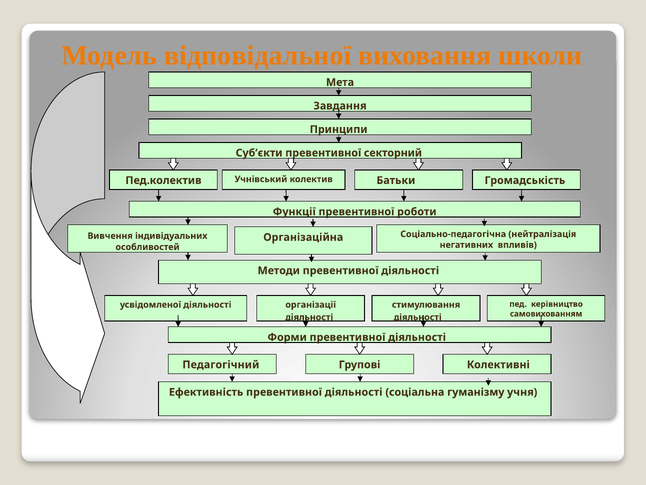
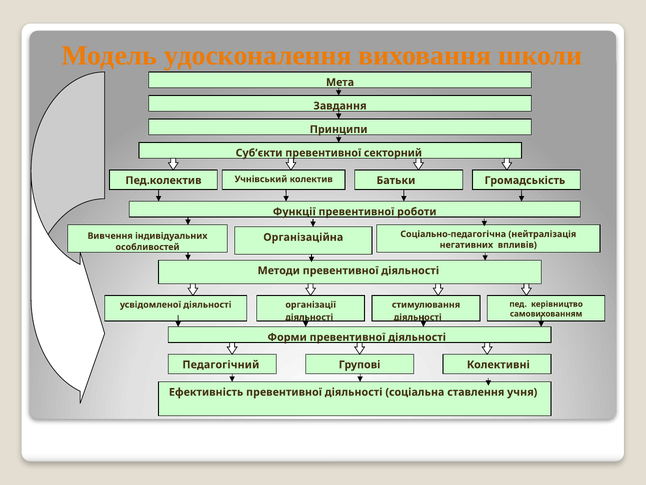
відповідальної: відповідальної -> удосконалення (258, 55)
гуманізму: гуманізму -> ставлення (476, 392)
